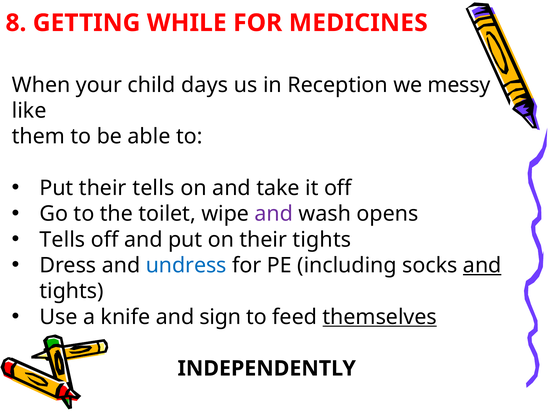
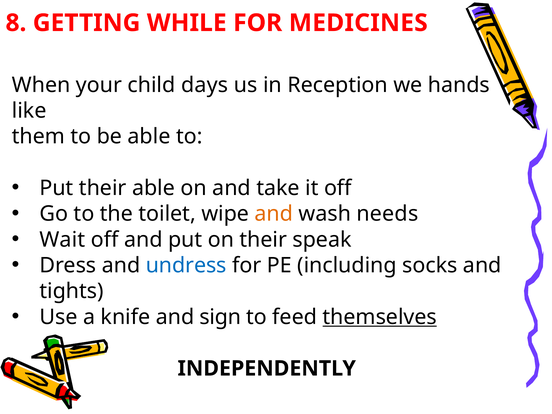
messy: messy -> hands (459, 85)
their tells: tells -> able (154, 188)
and colour: purple -> orange (274, 214)
opens: opens -> needs (387, 214)
Tells: Tells -> Wait (62, 240)
their tights: tights -> speak (322, 240)
and underline: present -> none (482, 265)
